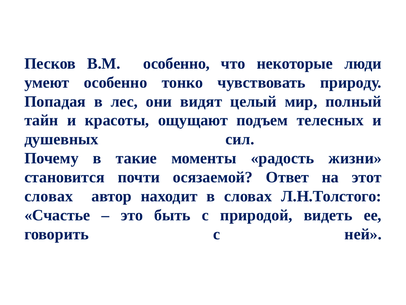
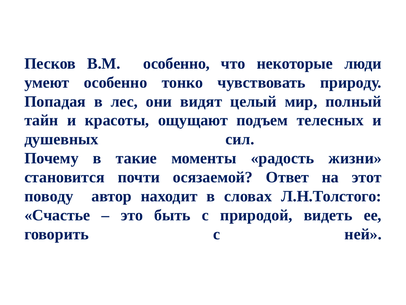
словах: словах -> поводу (49, 196)
